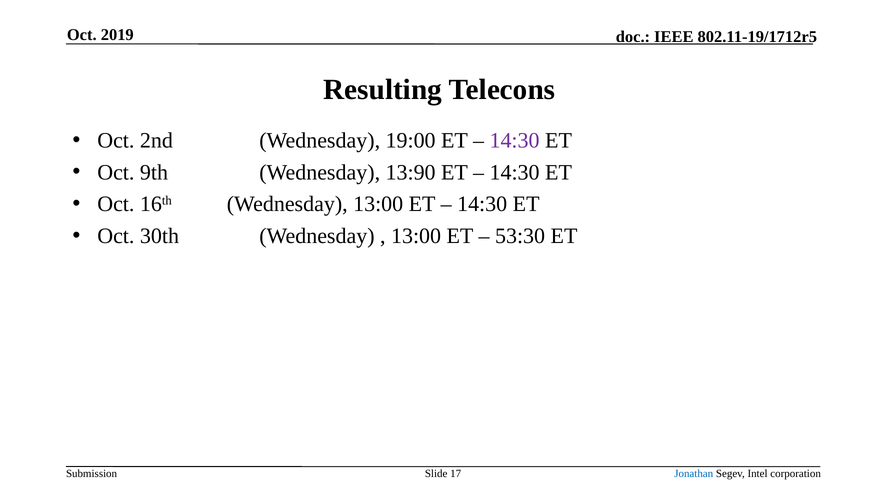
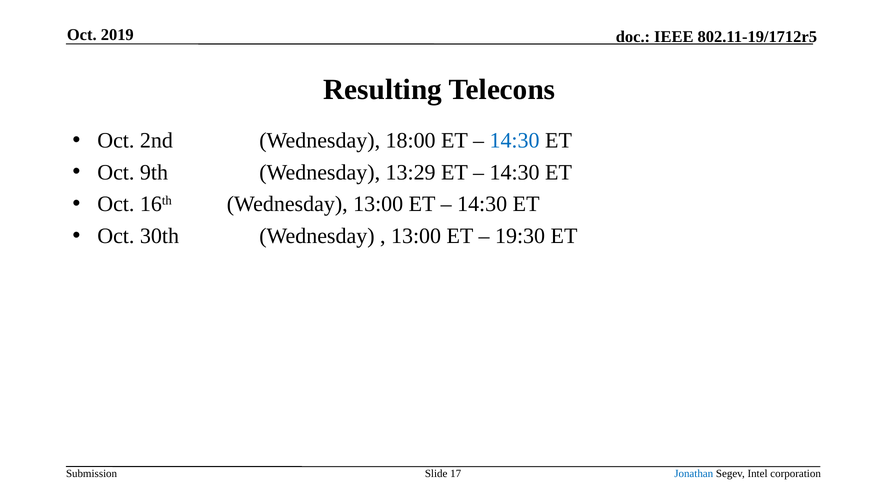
19:00: 19:00 -> 18:00 (411, 141)
14:30 colour: purple -> blue (515, 141)
13:90: 13:90 -> 13:29 (411, 173)
53:30: 53:30 -> 19:30 (520, 236)
